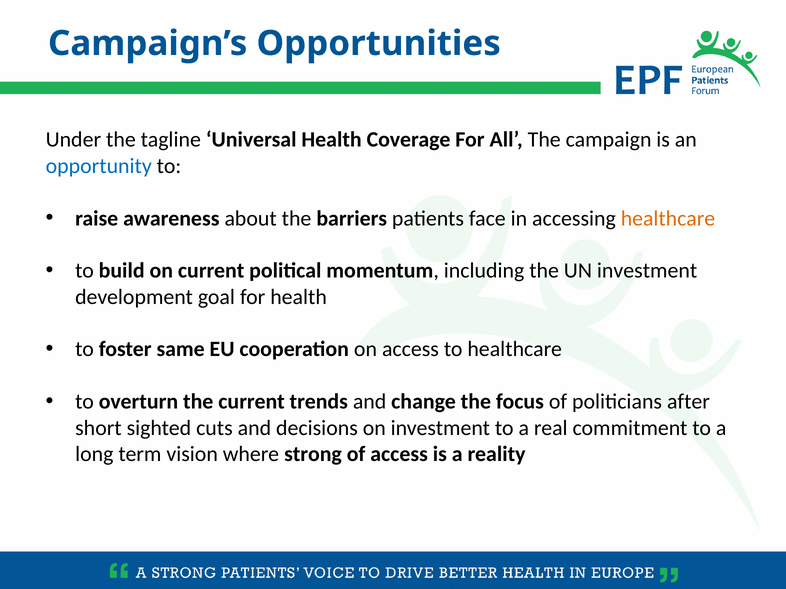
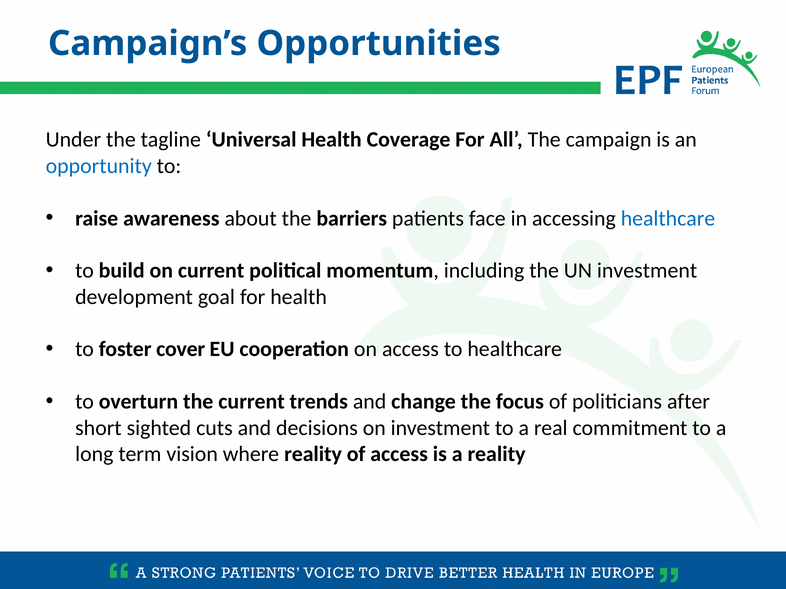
healthcare colour: orange -> blue (668, 219)
same: same -> cover (181, 350)
where strong: strong -> reality (313, 454)
